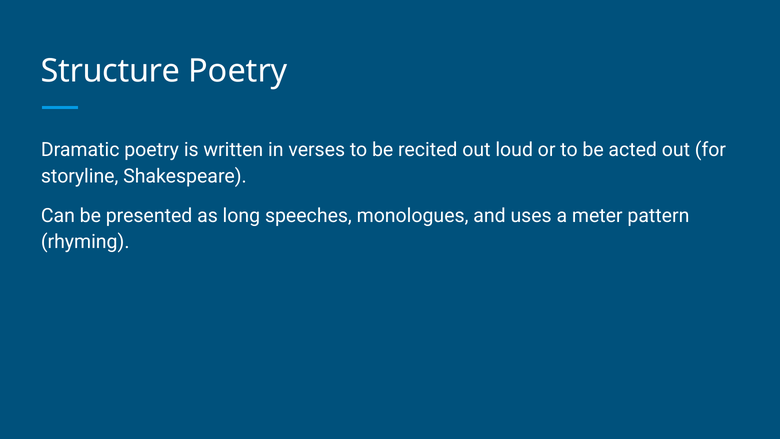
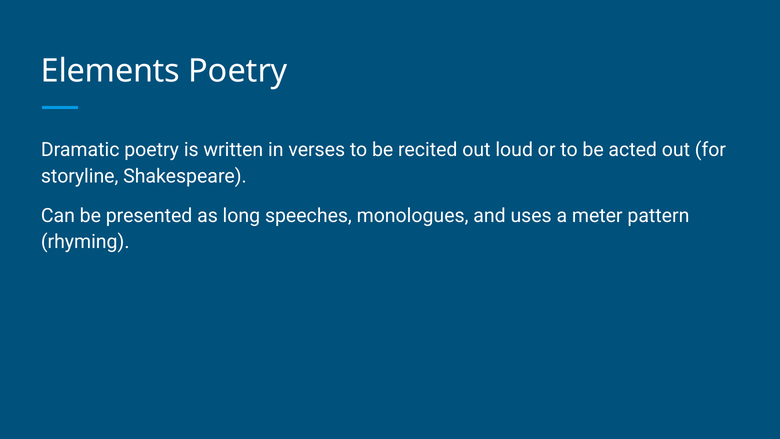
Structure: Structure -> Elements (110, 71)
